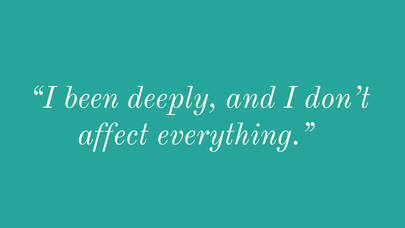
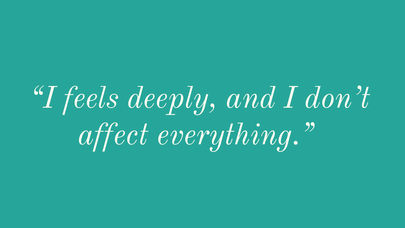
been: been -> feels (91, 98)
